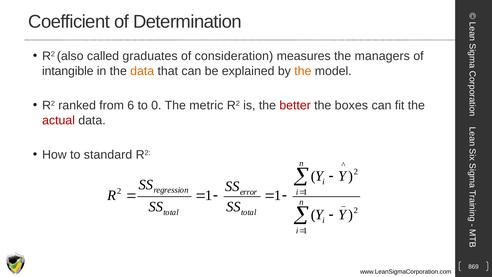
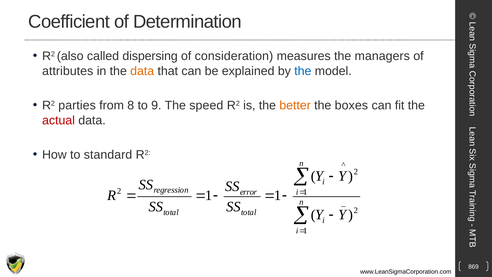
graduates: graduates -> dispersing (150, 56)
intangible: intangible -> attributes (68, 71)
the colour: orange -> blue (303, 71)
ranked: ranked -> parties (77, 105)
6: 6 -> 8 (131, 105)
0: 0 -> 9 (156, 105)
metric: metric -> speed (206, 105)
better colour: red -> orange (295, 105)
